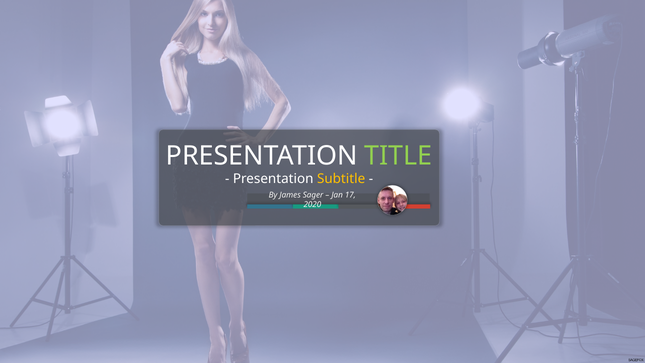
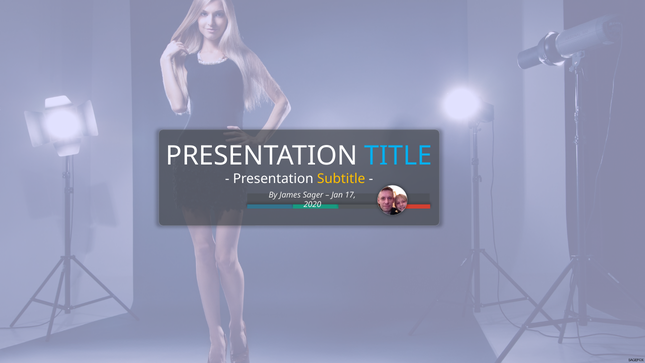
TITLE colour: light green -> light blue (398, 156)
